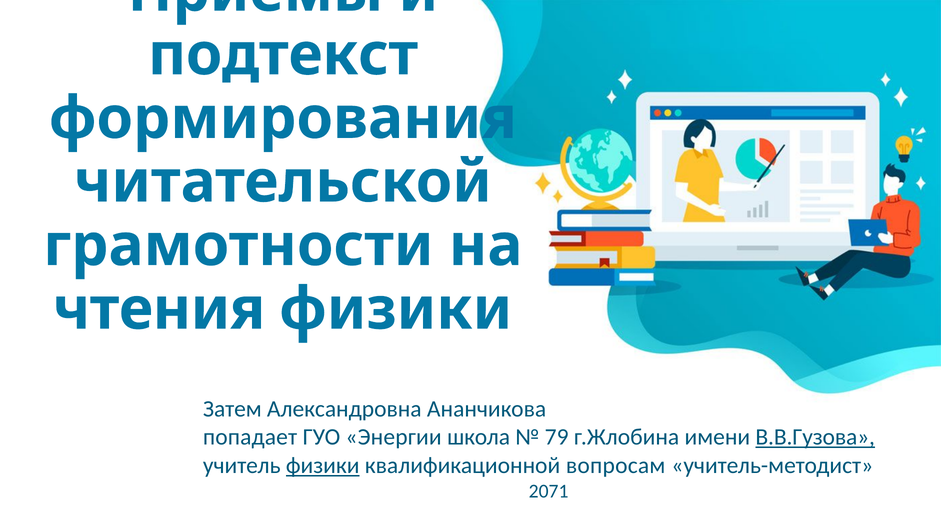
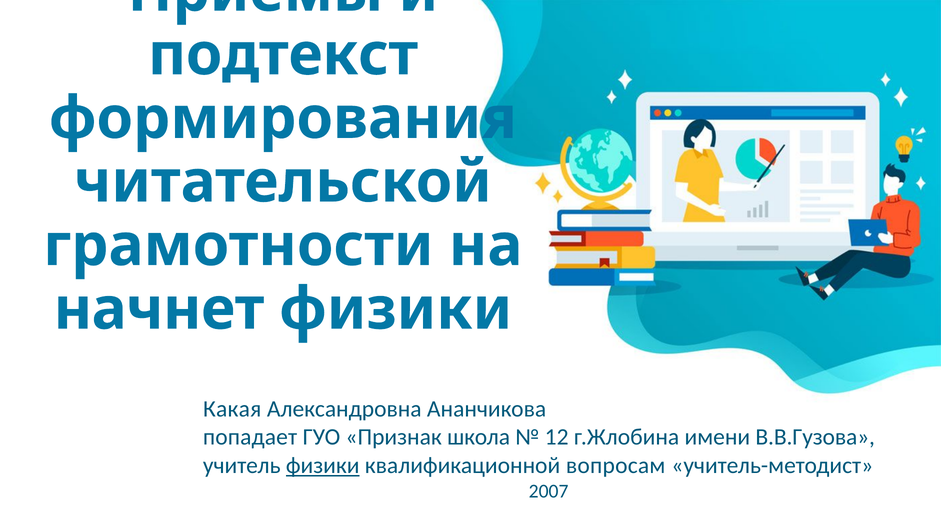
чтения: чтения -> начнет (159, 309)
Затем: Затем -> Какая (232, 408)
Энергии: Энергии -> Признак (394, 437)
79: 79 -> 12 (557, 437)
В.В.Гузова underline: present -> none (815, 437)
2071: 2071 -> 2007 (549, 490)
